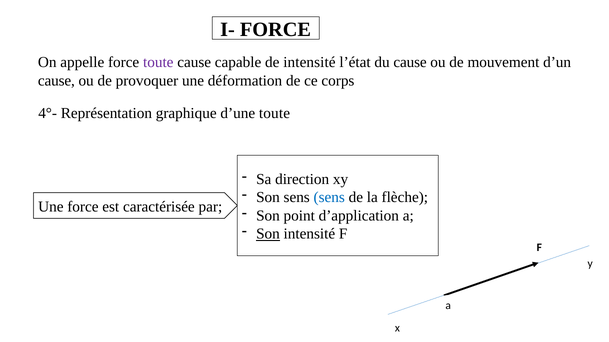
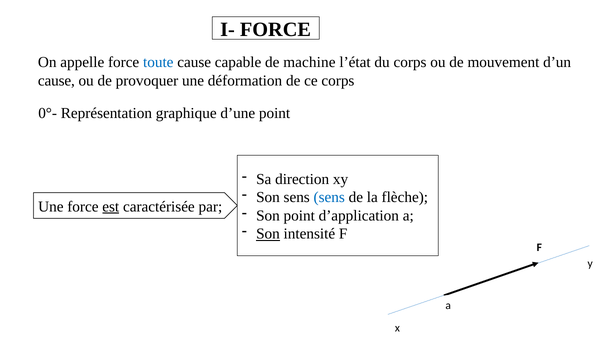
toute colour: purple -> blue (158, 62)
de intensité: intensité -> machine (309, 62)
du cause: cause -> corps (410, 62)
4°-: 4°- -> 0°- (48, 113)
d’une toute: toute -> point (275, 113)
est underline: none -> present (111, 207)
